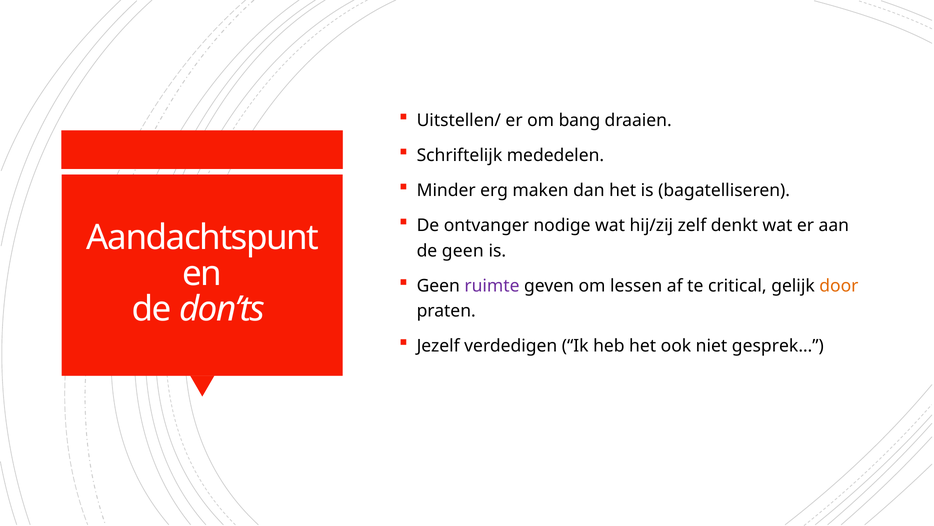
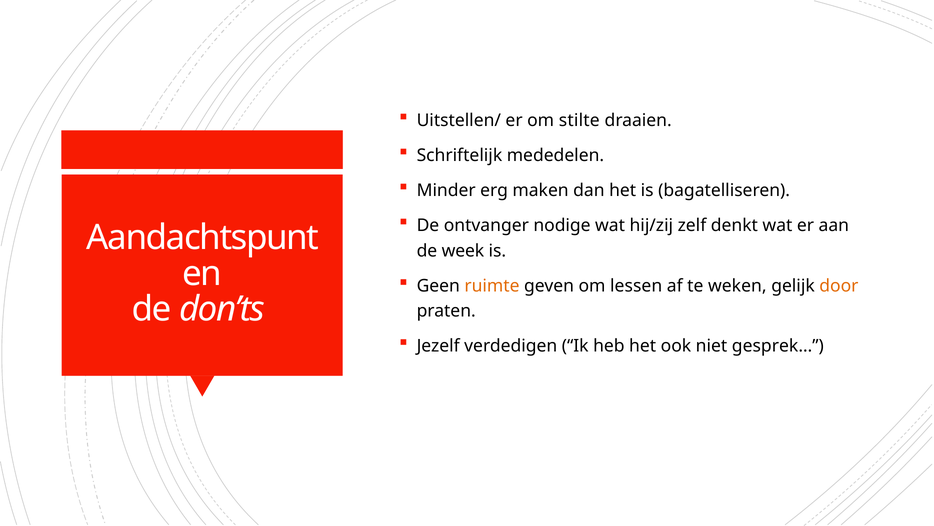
bang: bang -> stilte (579, 120)
de geen: geen -> week (463, 250)
ruimte colour: purple -> orange (492, 285)
critical: critical -> weken (737, 285)
